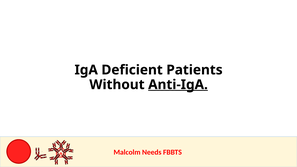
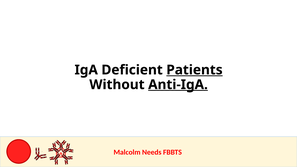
Patients underline: none -> present (194, 70)
